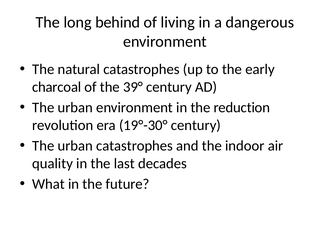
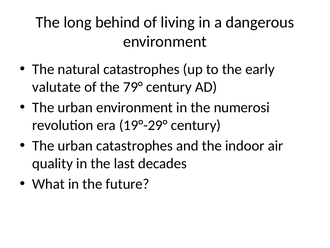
charcoal: charcoal -> valutate (57, 87)
39°: 39° -> 79° (133, 87)
reduction: reduction -> numerosi (242, 107)
19°-30°: 19°-30° -> 19°-29° (143, 125)
